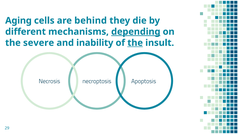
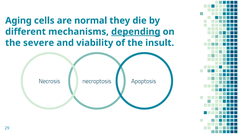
behind: behind -> normal (91, 21)
inability: inability -> viability (95, 43)
the underline: present -> none (135, 43)
